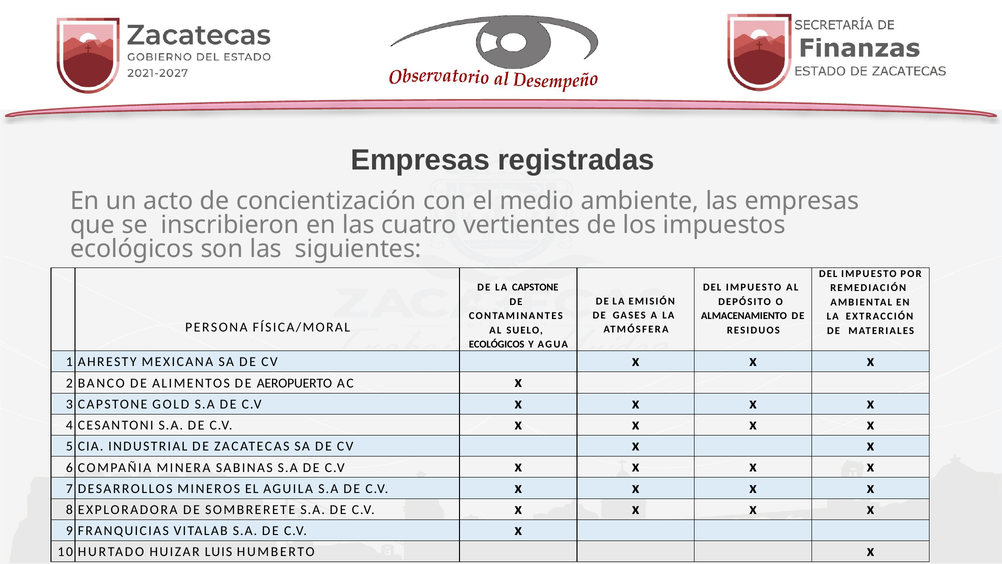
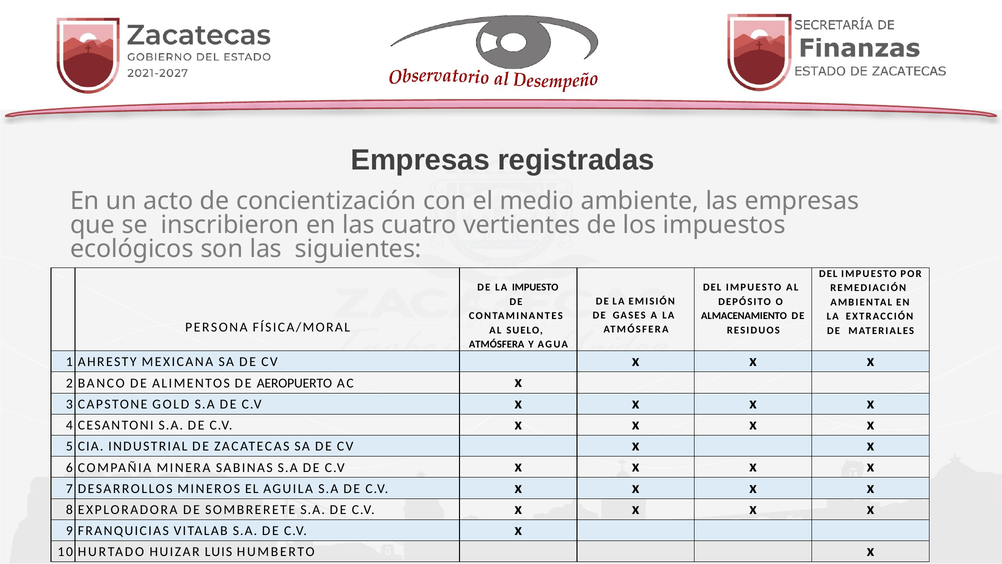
LA CAPSTONE: CAPSTONE -> IMPUESTO (535, 287)
ECOLÓGICOS: ECOLÓGICOS -> ATMÓSFERA (497, 344)
